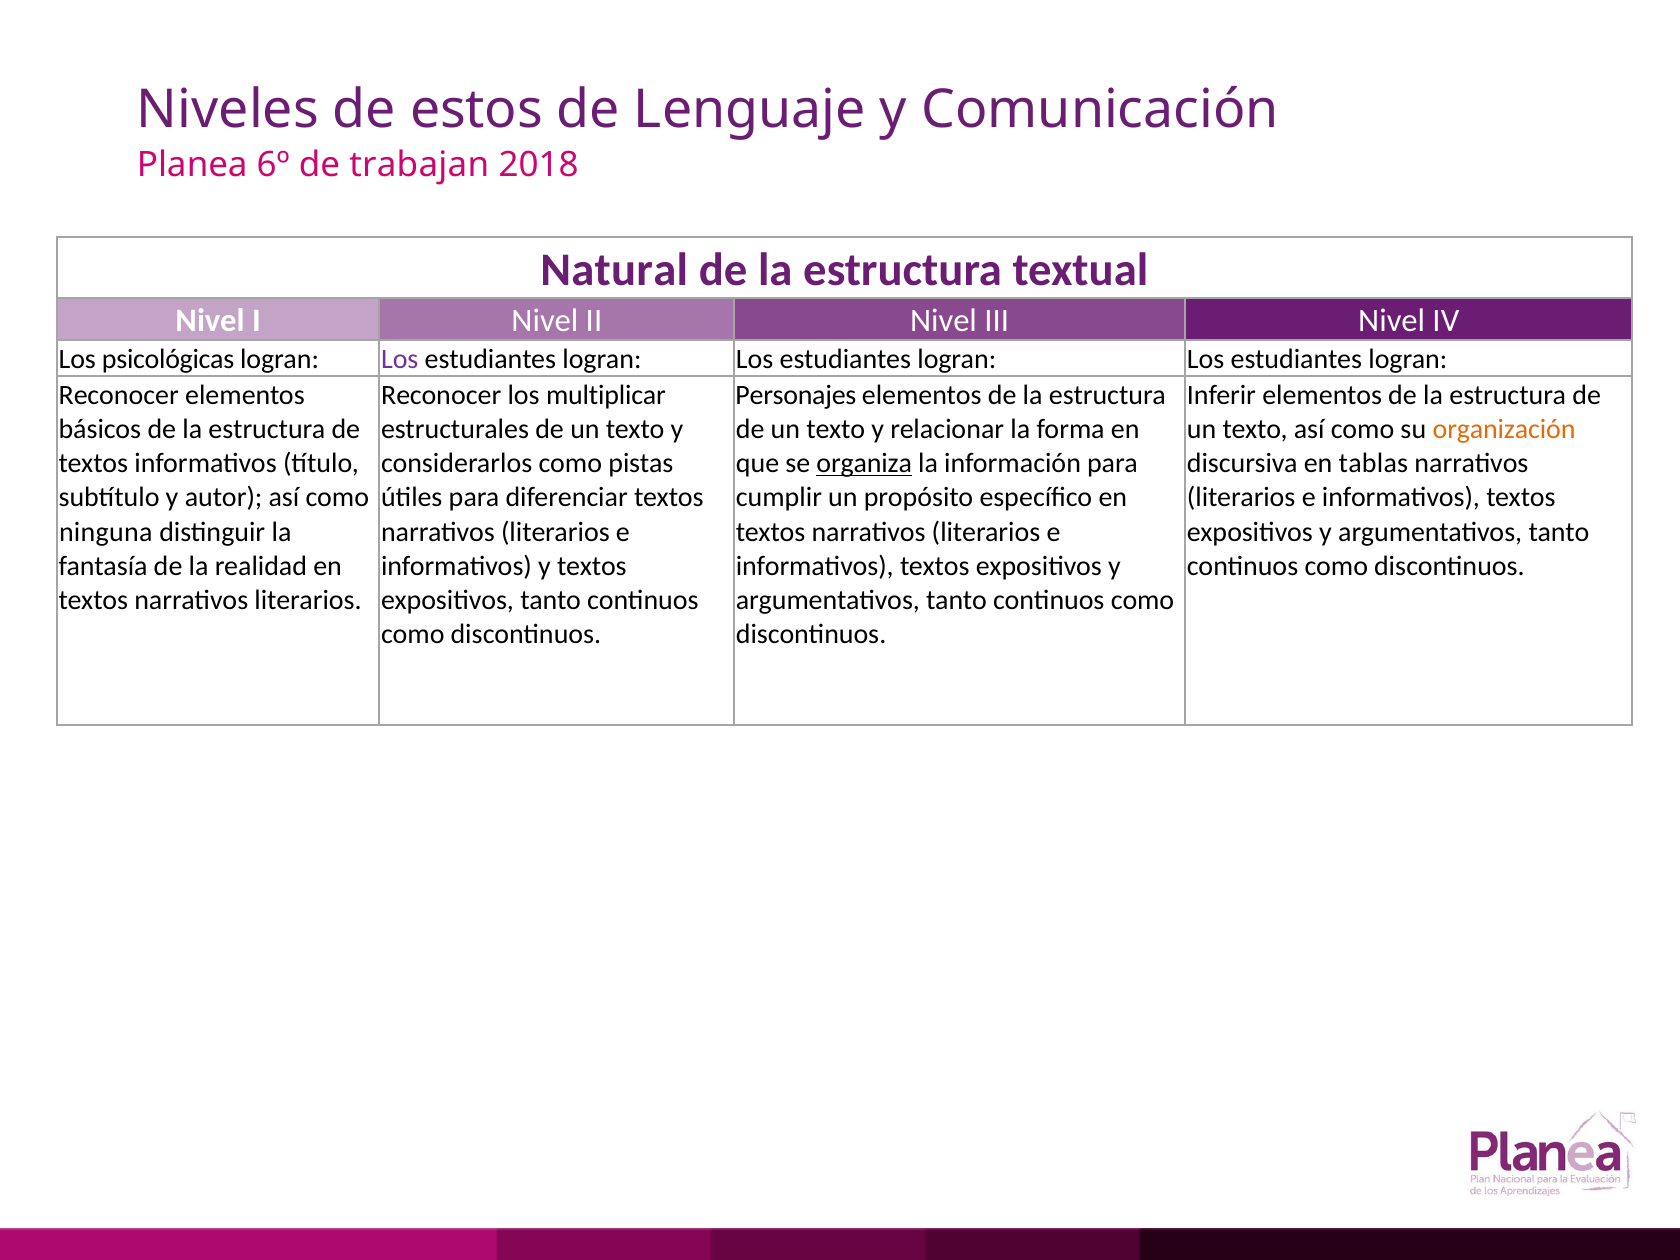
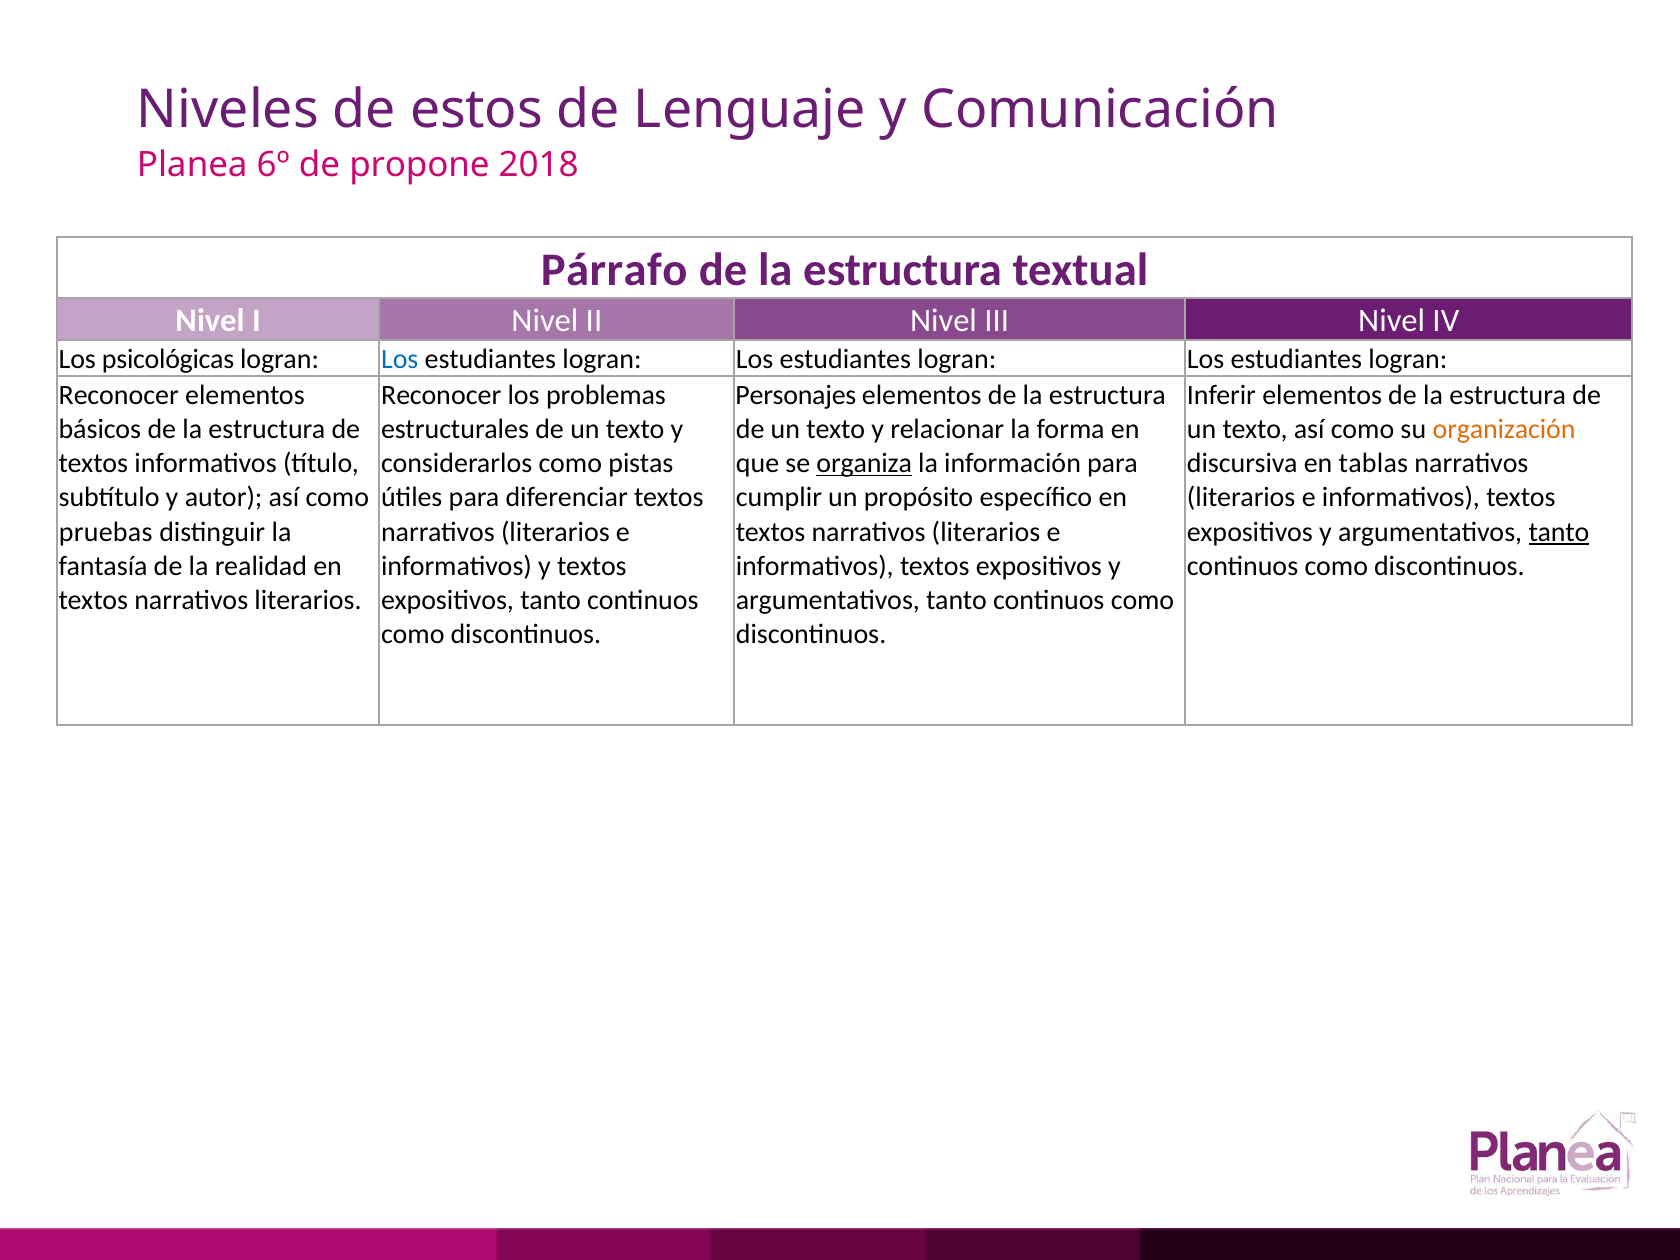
trabajan: trabajan -> propone (419, 165)
Natural: Natural -> Párrafo (614, 270)
Los colour: purple -> blue (400, 359)
multiplicar: multiplicar -> problemas (606, 395)
ninguna: ninguna -> pruebas (106, 532)
tanto underline: none -> present (1559, 532)
